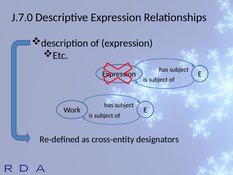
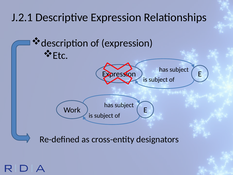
J.7.0: J.7.0 -> J.2.1 (22, 17)
